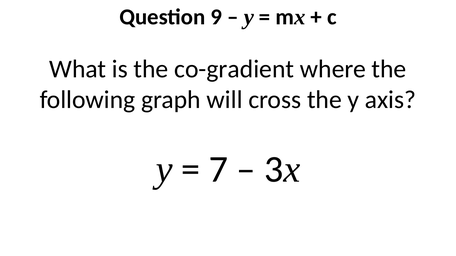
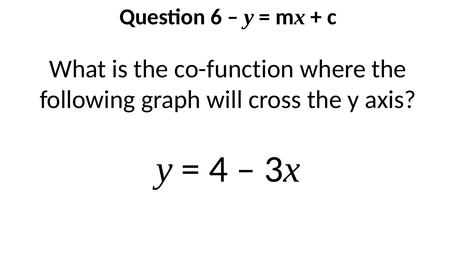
9: 9 -> 6 (216, 17)
co-gradient: co-gradient -> co-function (234, 69)
7: 7 -> 4 (218, 170)
